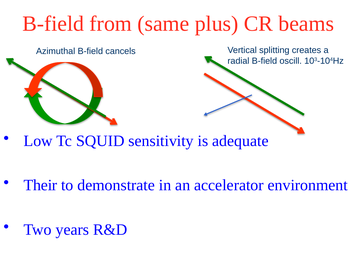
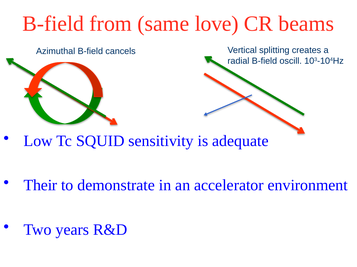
plus: plus -> love (217, 24)
